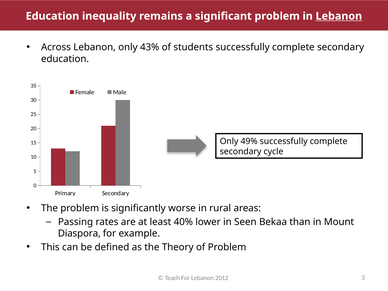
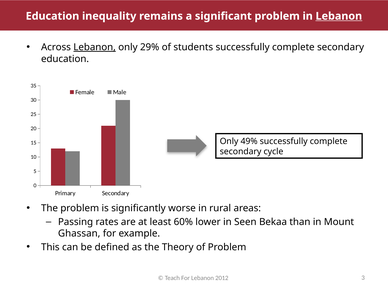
Lebanon underline: none -> present (95, 47)
43%: 43% -> 29% (150, 47)
40%: 40% -> 60% (183, 222)
Diaspora: Diaspora -> Ghassan (79, 233)
